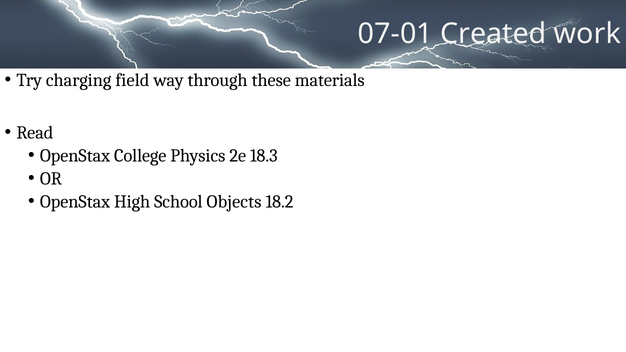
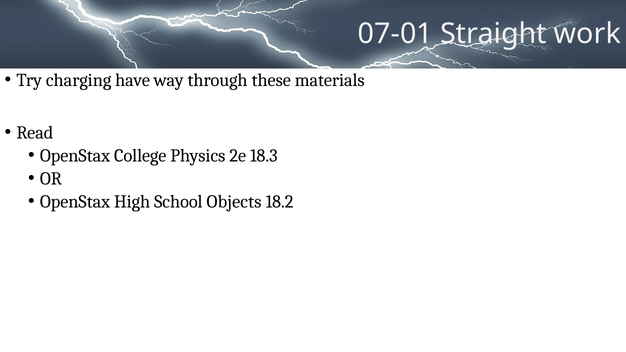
Created: Created -> Straight (493, 34)
field: field -> have (133, 80)
